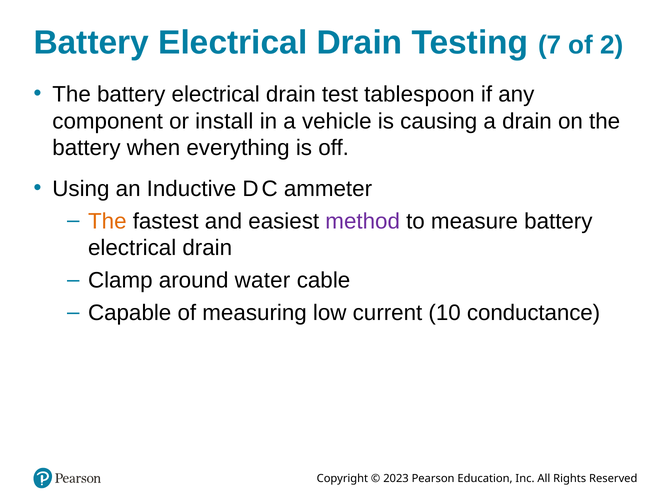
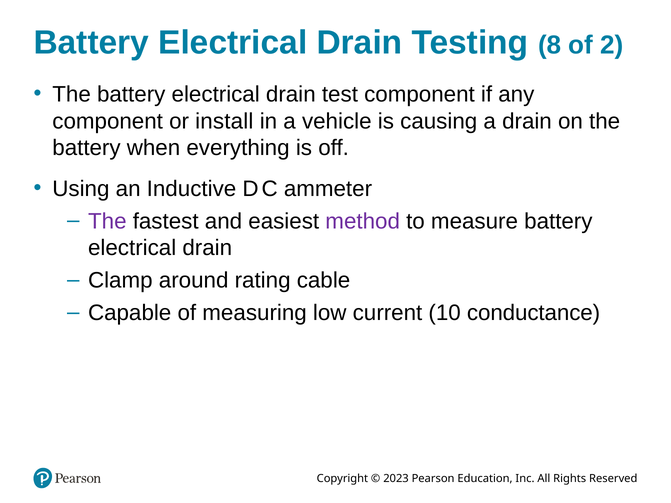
7: 7 -> 8 (550, 45)
test tablespoon: tablespoon -> component (419, 94)
The colour: orange -> purple (107, 221)
water: water -> rating (263, 281)
